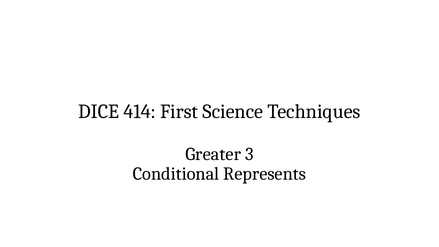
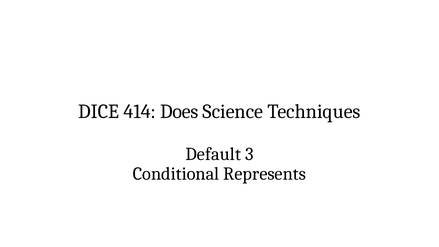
First: First -> Does (179, 112)
Greater: Greater -> Default (213, 154)
